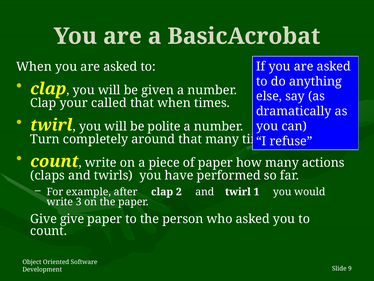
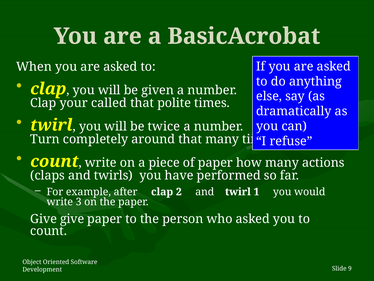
that when: when -> polite (174, 103)
polite: polite -> twice (164, 126)
